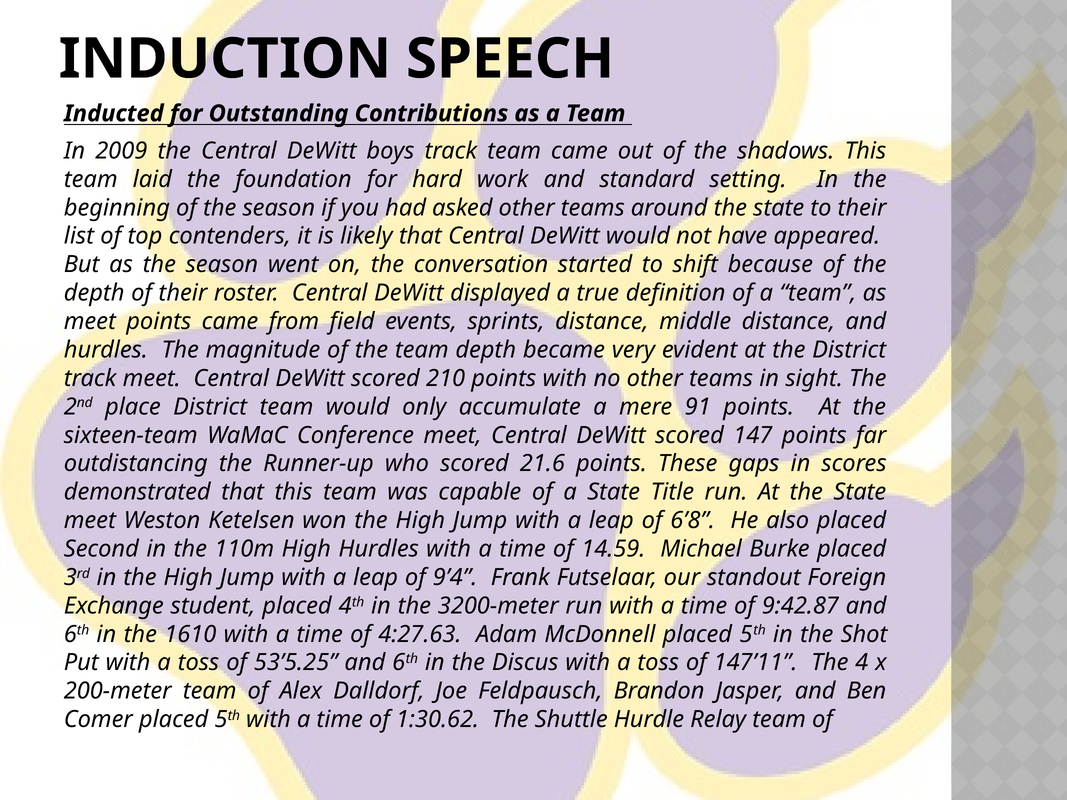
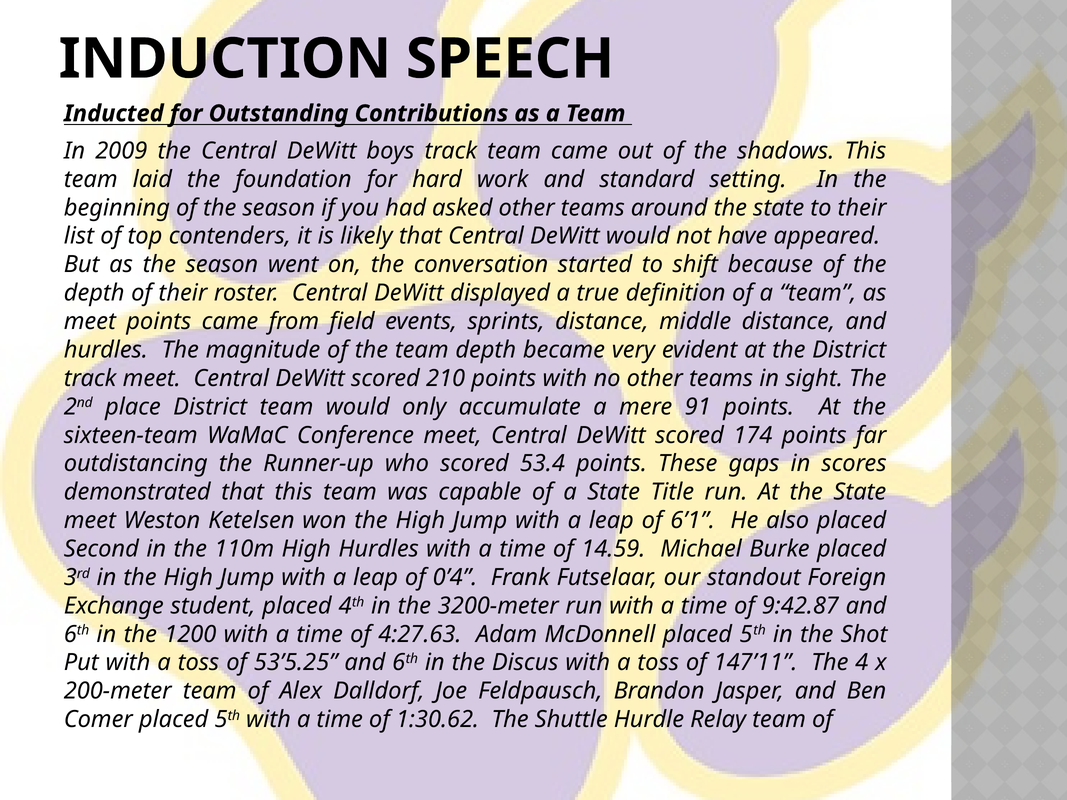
147: 147 -> 174 (753, 435)
21.6: 21.6 -> 53.4 (542, 464)
6’8: 6’8 -> 6’1 (693, 521)
9’4: 9’4 -> 0’4 (455, 578)
1610: 1610 -> 1200 (190, 634)
